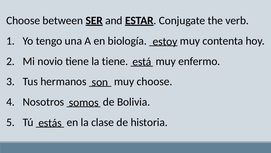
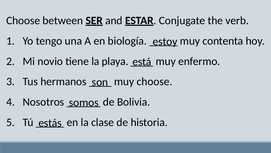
la tiene: tiene -> playa (115, 61)
